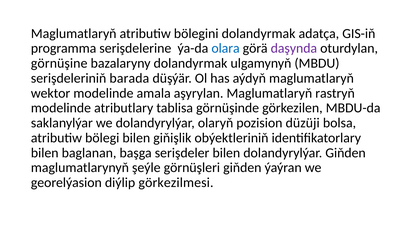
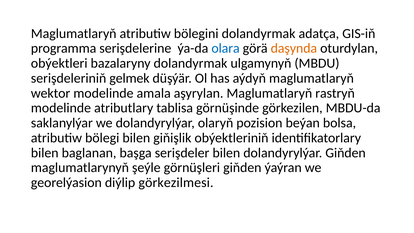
daşynda colour: purple -> orange (294, 48)
görnüşine: görnüşine -> obýektleri (59, 63)
barada: barada -> gelmek (129, 78)
düzüji: düzüji -> beýan (303, 123)
